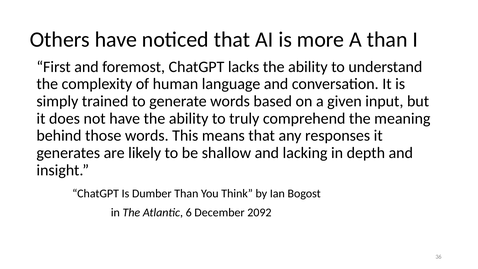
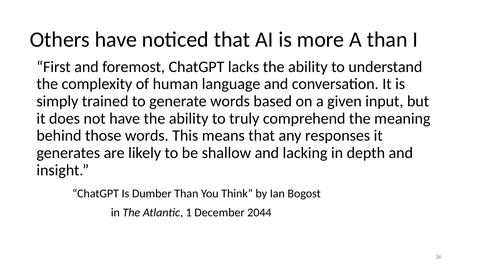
6: 6 -> 1 (189, 212)
2092: 2092 -> 2044 (259, 212)
